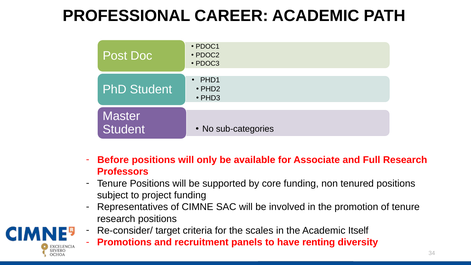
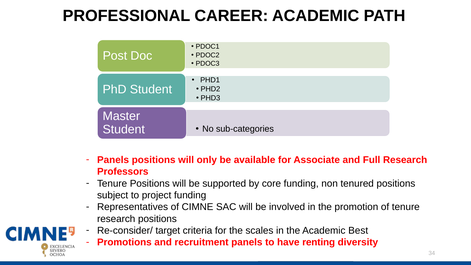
Before: Before -> Panels (113, 160)
Itself: Itself -> Best (358, 231)
